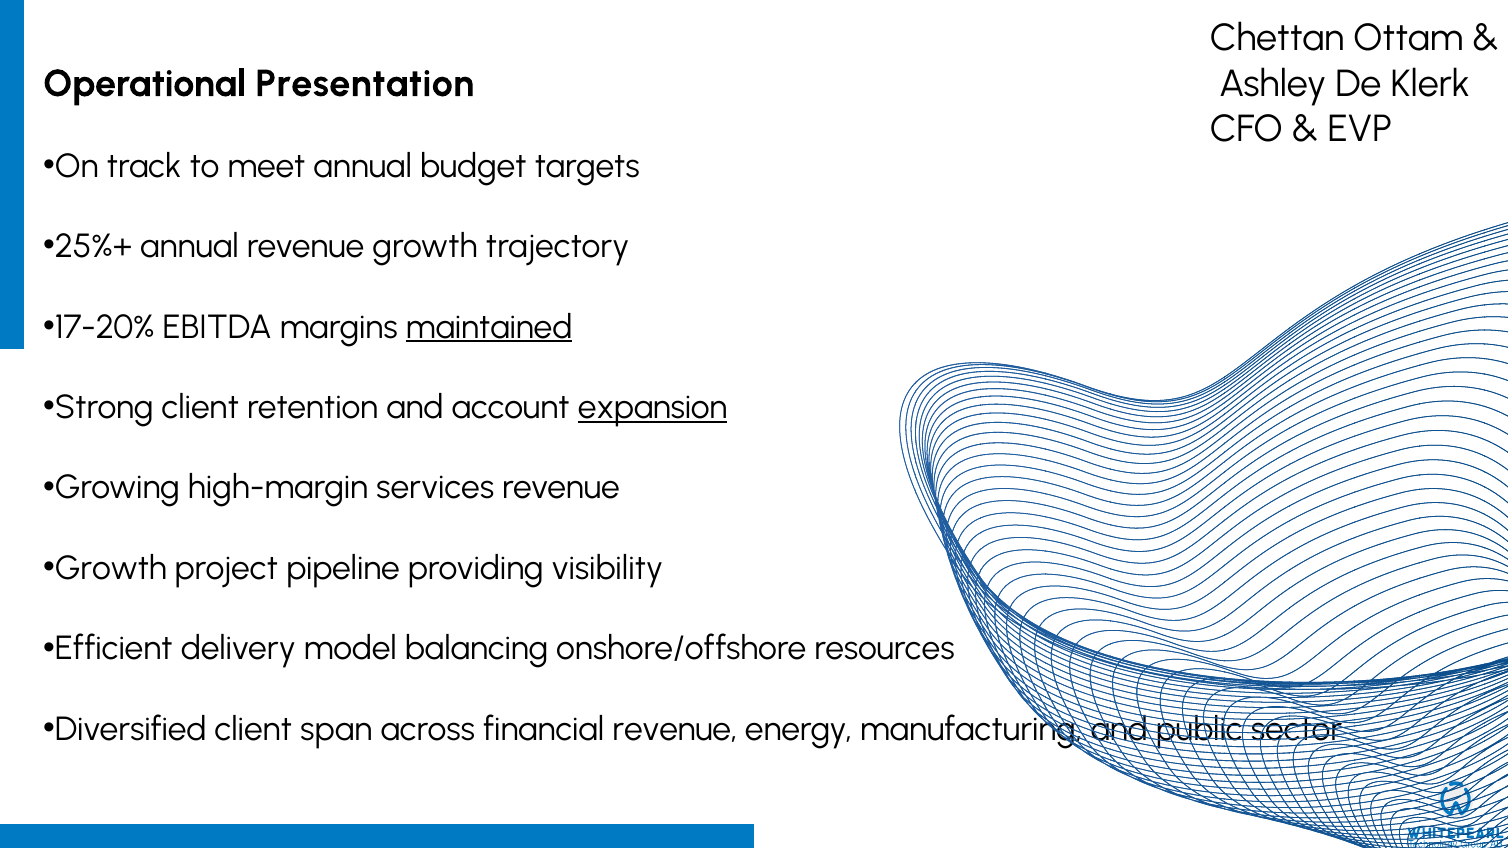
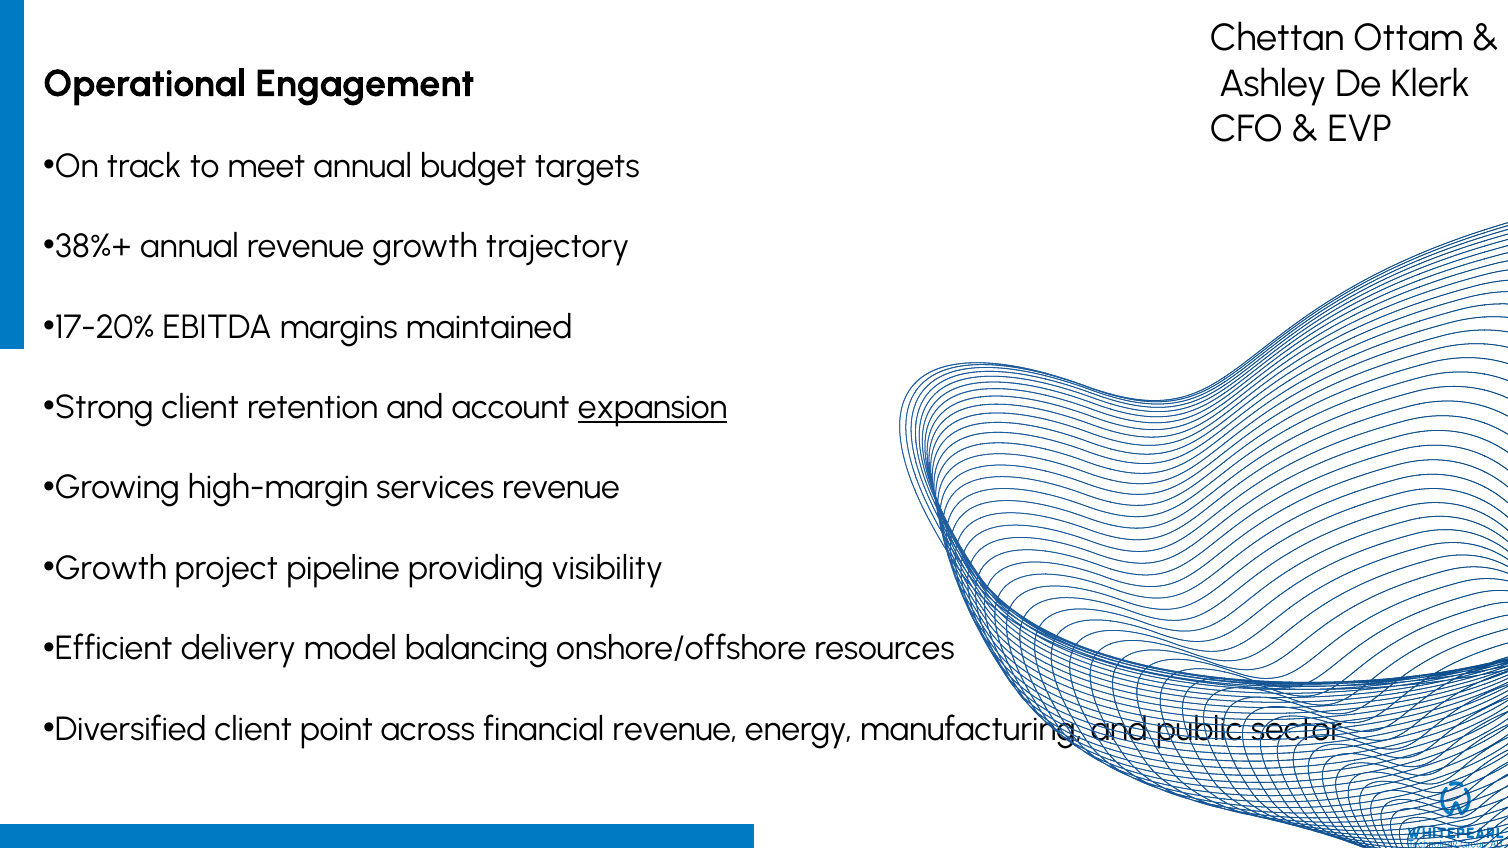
Presentation: Presentation -> Engagement (365, 84)
25%+: 25%+ -> 38%+ (93, 247)
maintained underline: present -> none (489, 327)
span: span -> point (336, 729)
